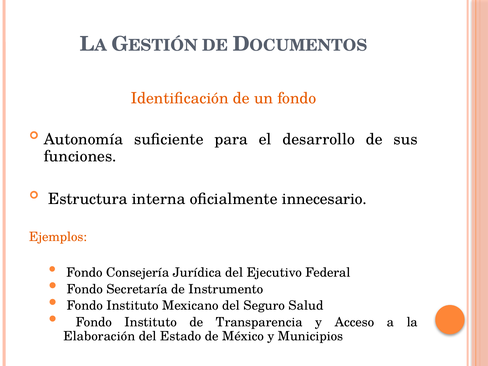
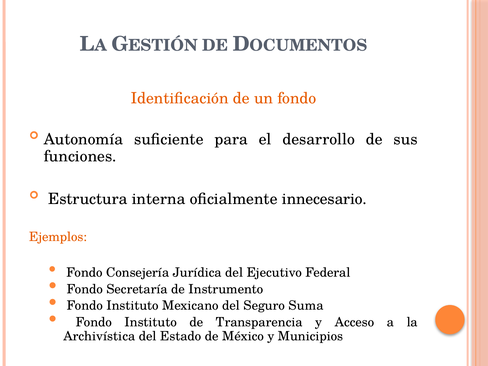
Salud: Salud -> Suma (306, 306)
Elaboración: Elaboración -> Archivística (99, 336)
